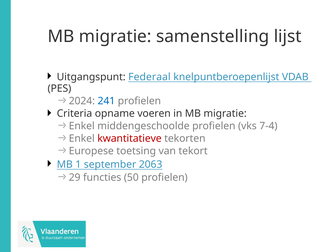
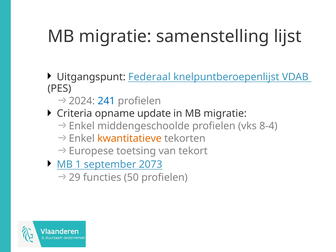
voeren: voeren -> update (154, 113)
7-4: 7-4 -> 8-4 (268, 126)
kwantitatieve colour: red -> orange (129, 138)
2063: 2063 -> 2073 (151, 165)
